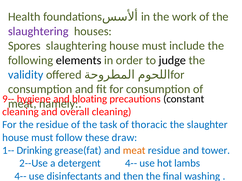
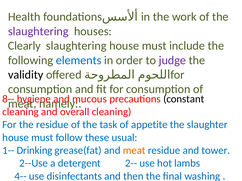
Spores: Spores -> Clearly (24, 46)
elements colour: black -> blue (79, 60)
judge colour: black -> purple (172, 60)
validity colour: blue -> black (26, 75)
9--: 9-- -> 8-- (8, 99)
bloating: bloating -> mucous (90, 99)
thoracic: thoracic -> appetite (149, 125)
draw: draw -> usual (125, 138)
detergent 4--: 4-- -> 2-- (131, 164)
